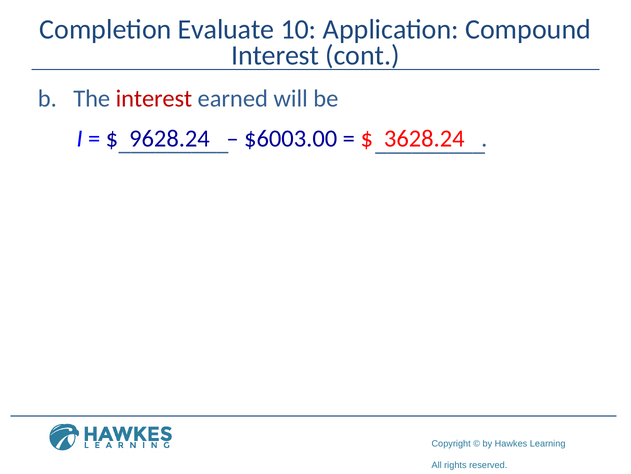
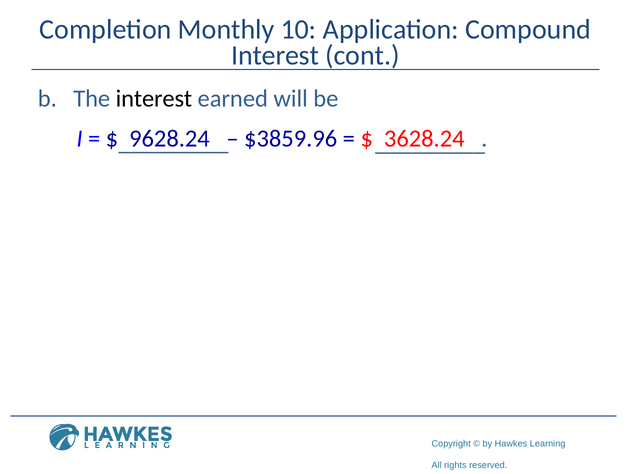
Evaluate: Evaluate -> Monthly (226, 29)
interest colour: red -> black (154, 98)
$6003.00: $6003.00 -> $3859.96 (291, 138)
